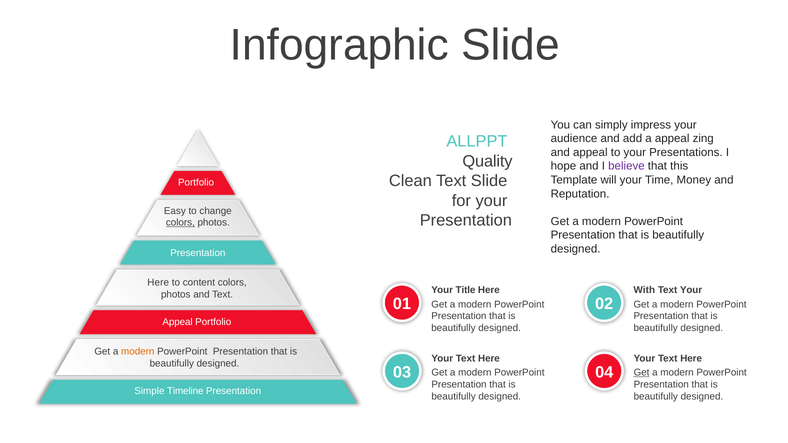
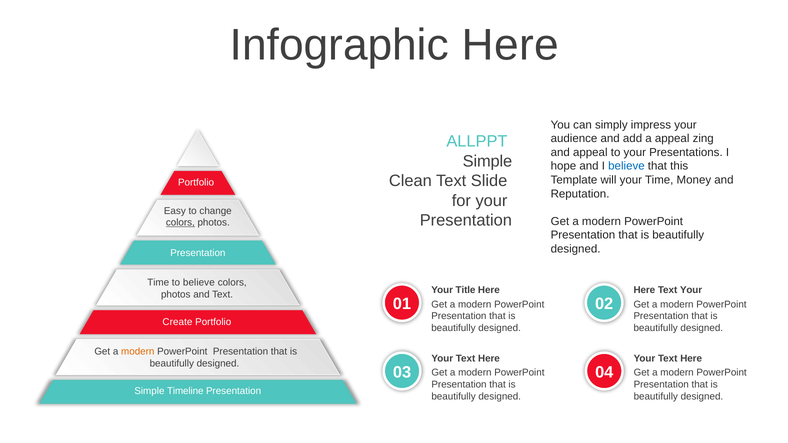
Infographic Slide: Slide -> Here (510, 45)
Quality: Quality -> Simple (487, 161)
believe colour: purple -> blue (626, 166)
Here: Here -> Time (158, 283)
to content: content -> believe (199, 283)
With: With -> Here (644, 290)
Appeal: Appeal -> Create (177, 322)
Get underline: present -> none (642, 373)
